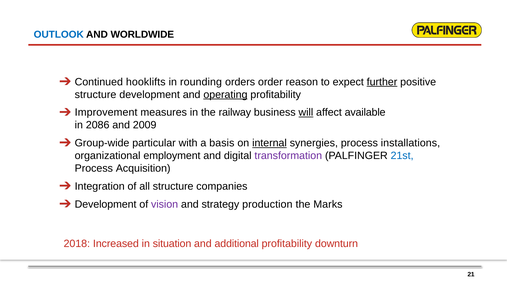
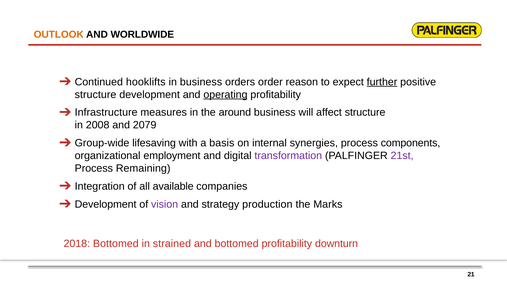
OUTLOOK colour: blue -> orange (59, 34)
in rounding: rounding -> business (201, 82)
Improvement: Improvement -> Infrastructure (106, 113)
railway: railway -> around (235, 113)
will underline: present -> none (306, 113)
affect available: available -> structure (365, 113)
2086: 2086 -> 2008 (98, 125)
2009: 2009 -> 2079 (145, 125)
particular: particular -> lifesaving (154, 143)
internal underline: present -> none (269, 143)
installations: installations -> components (411, 143)
21st colour: blue -> purple (402, 156)
Acquisition: Acquisition -> Remaining (143, 169)
all structure: structure -> available (173, 186)
2018 Increased: Increased -> Bottomed (116, 244)
situation: situation -> strained (172, 244)
and additional: additional -> bottomed (237, 244)
